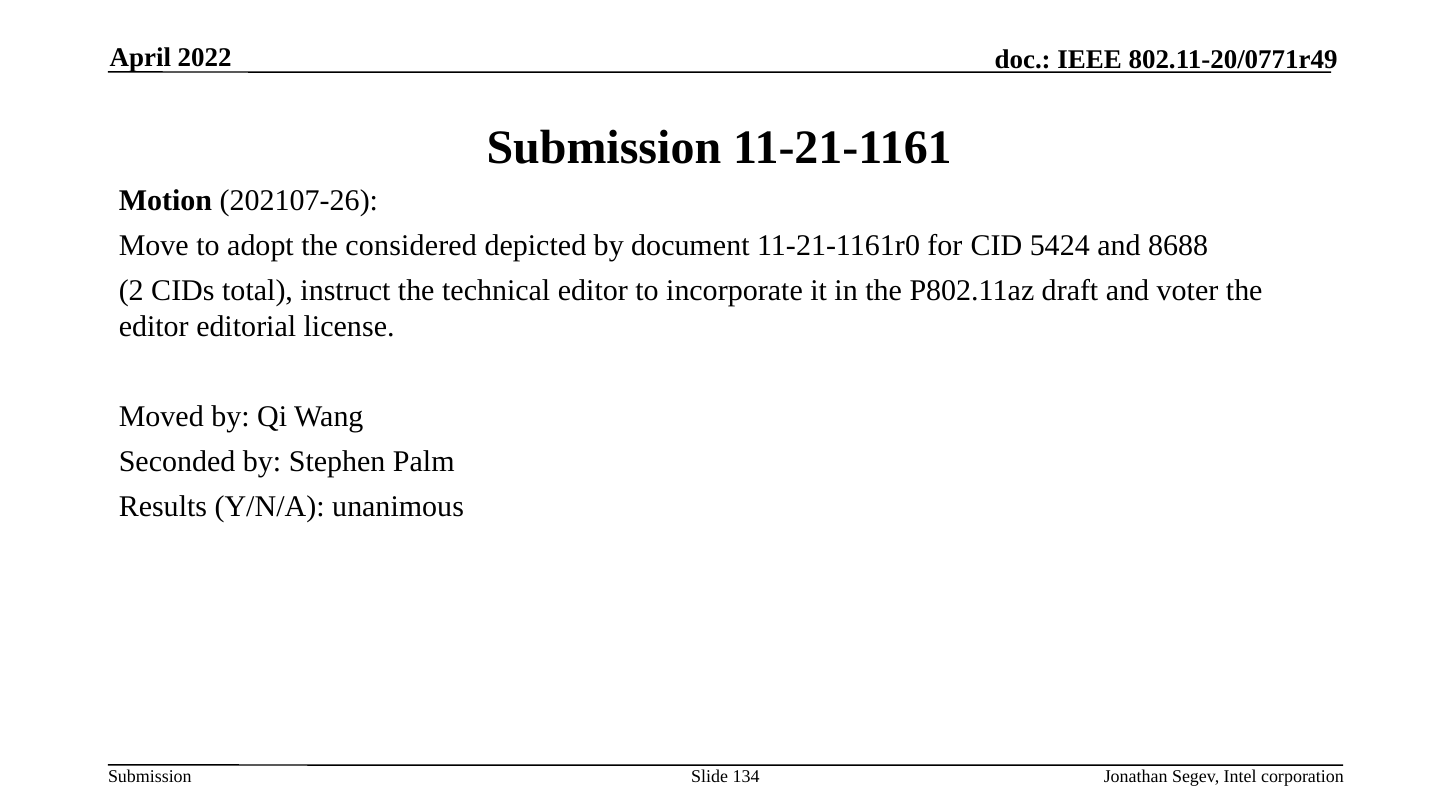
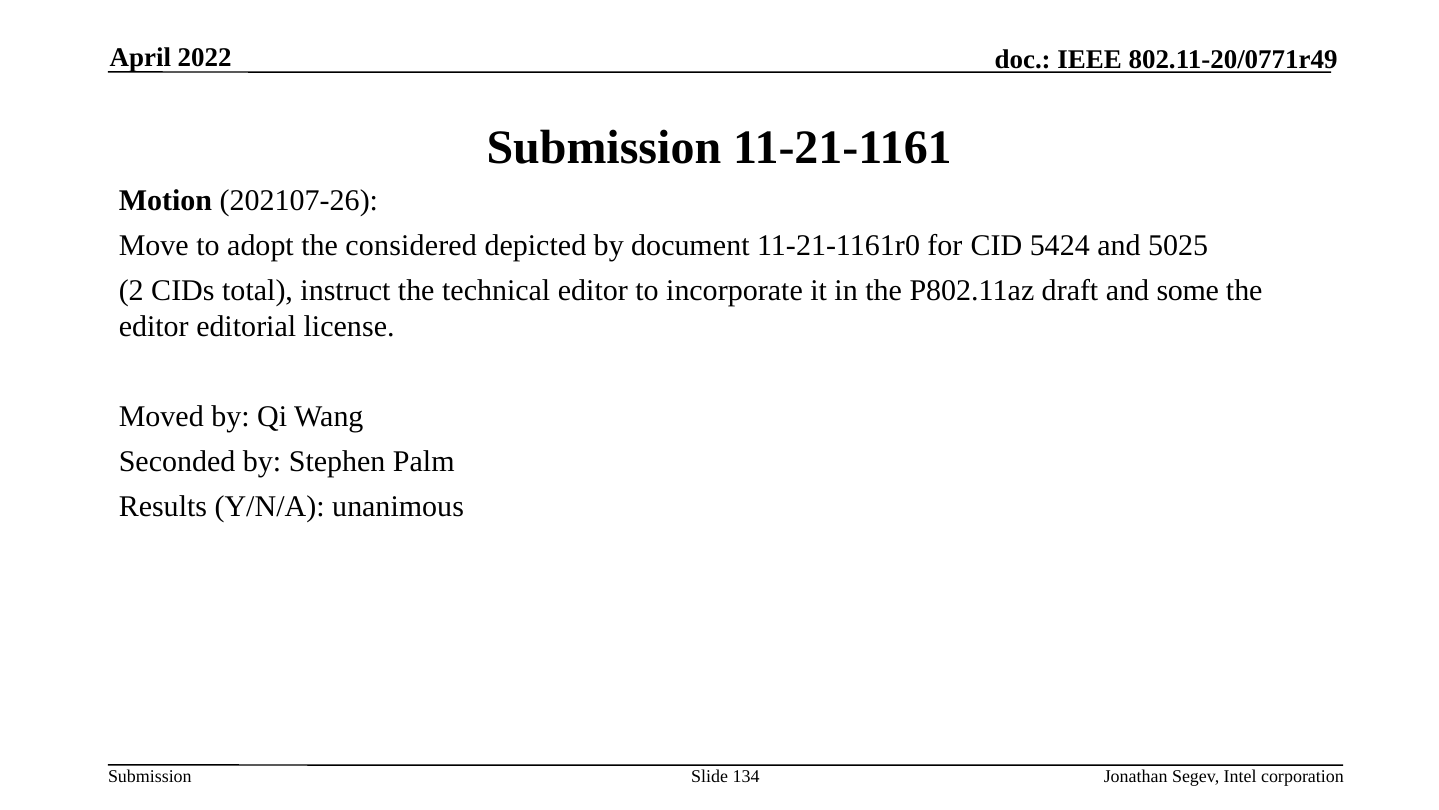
8688: 8688 -> 5025 (1178, 246)
voter: voter -> some (1188, 291)
